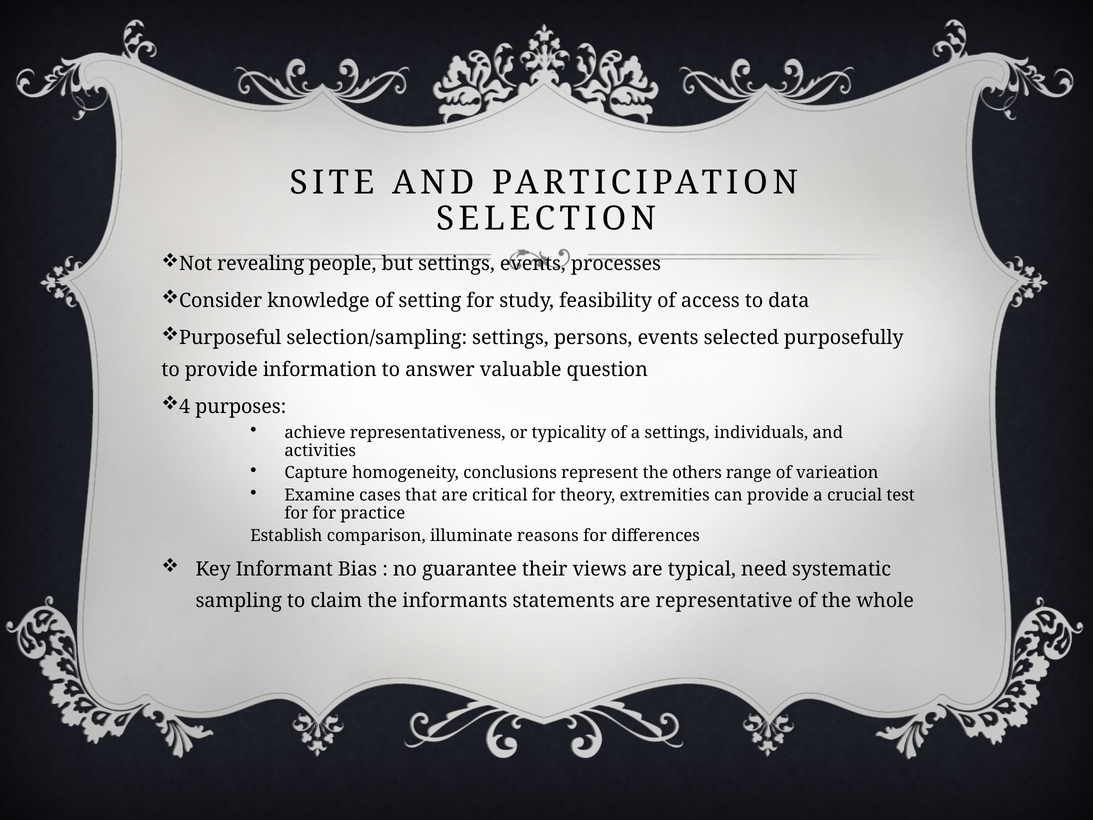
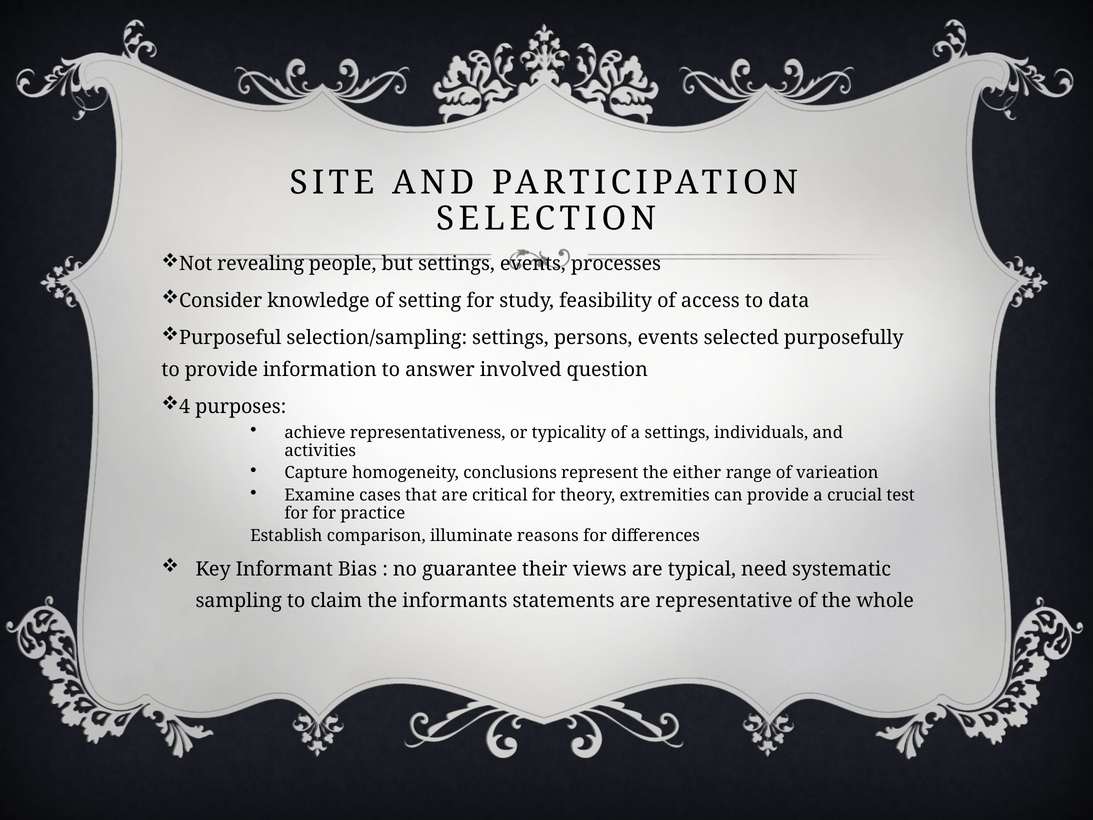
valuable: valuable -> involved (521, 369)
others: others -> either (697, 473)
